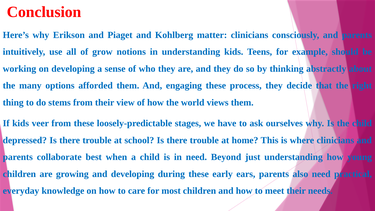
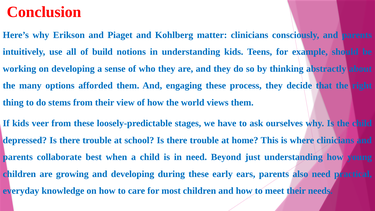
grow: grow -> build (102, 52)
